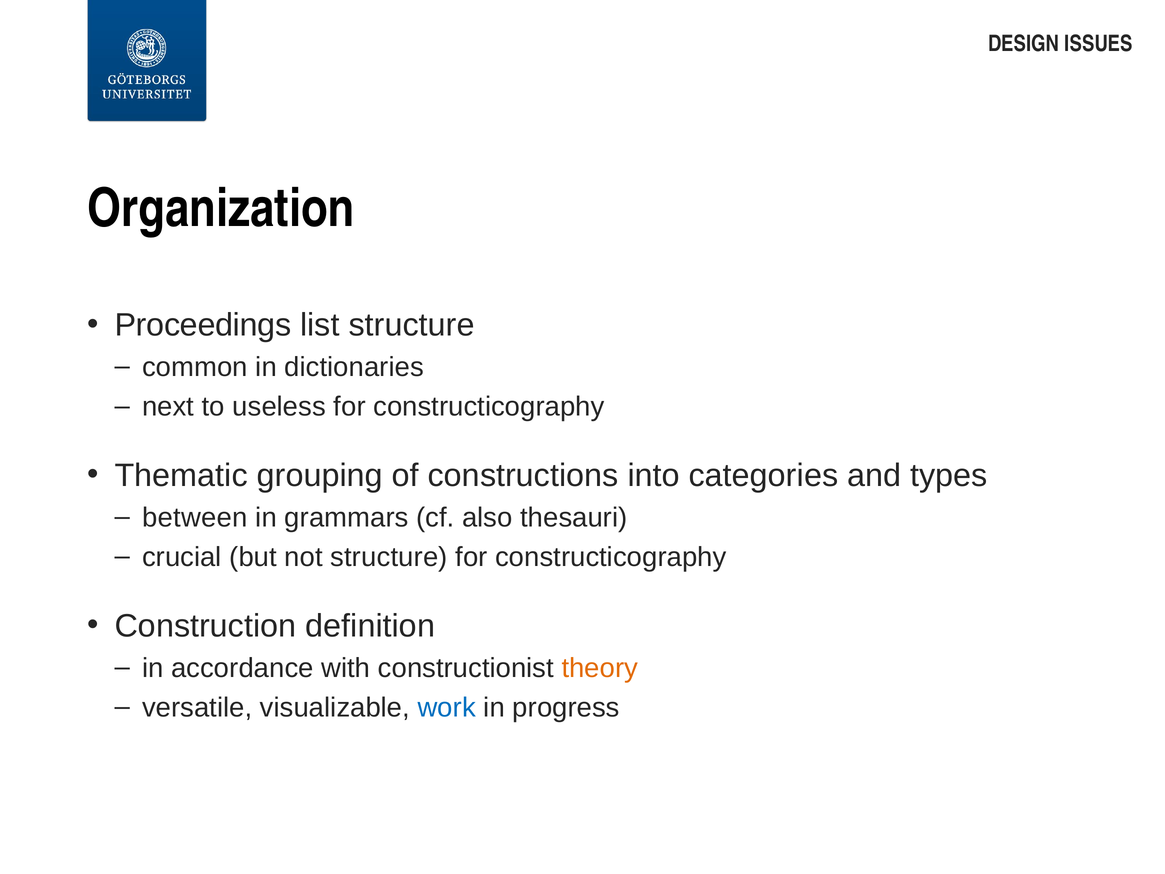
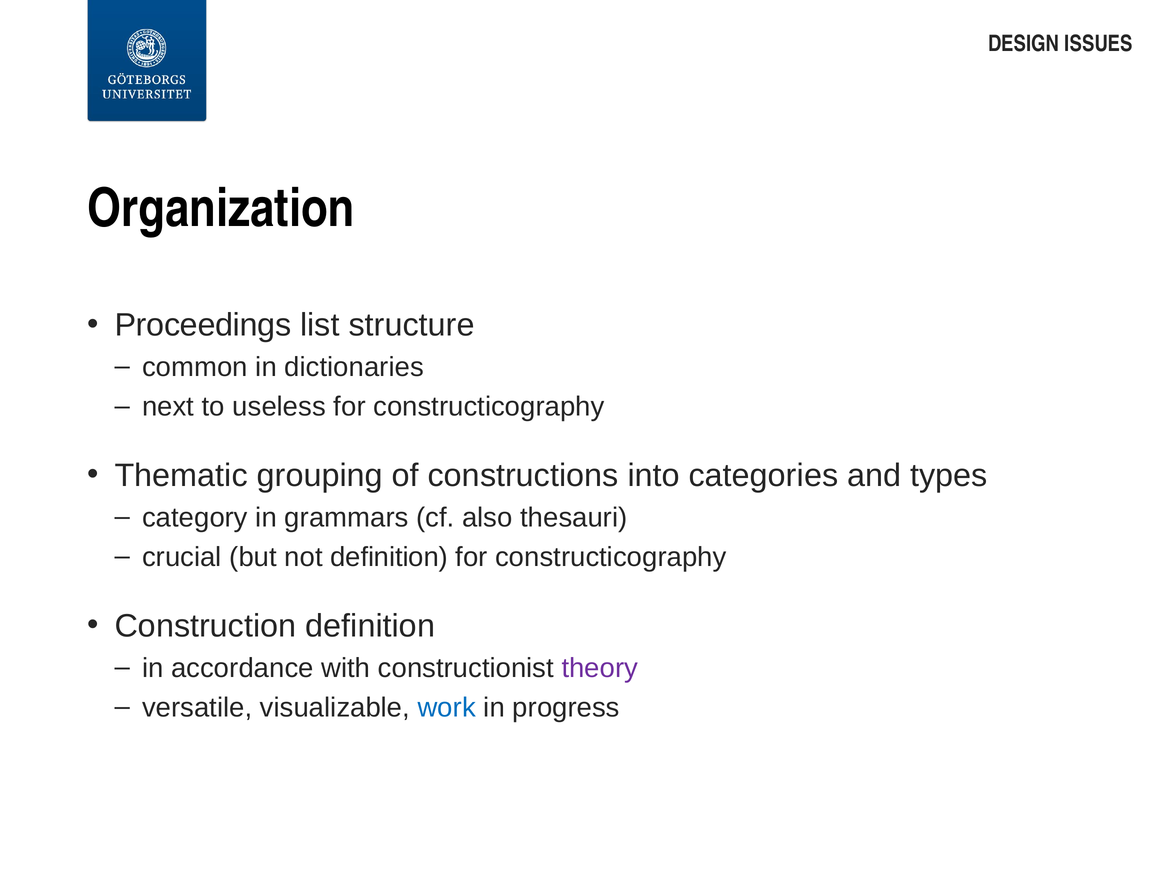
between: between -> category (195, 518)
not structure: structure -> definition (389, 557)
theory colour: orange -> purple (600, 668)
